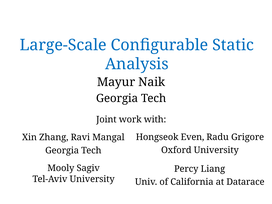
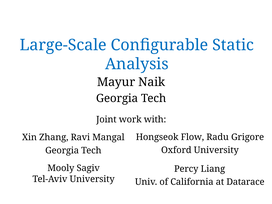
Even: Even -> Flow (192, 137)
